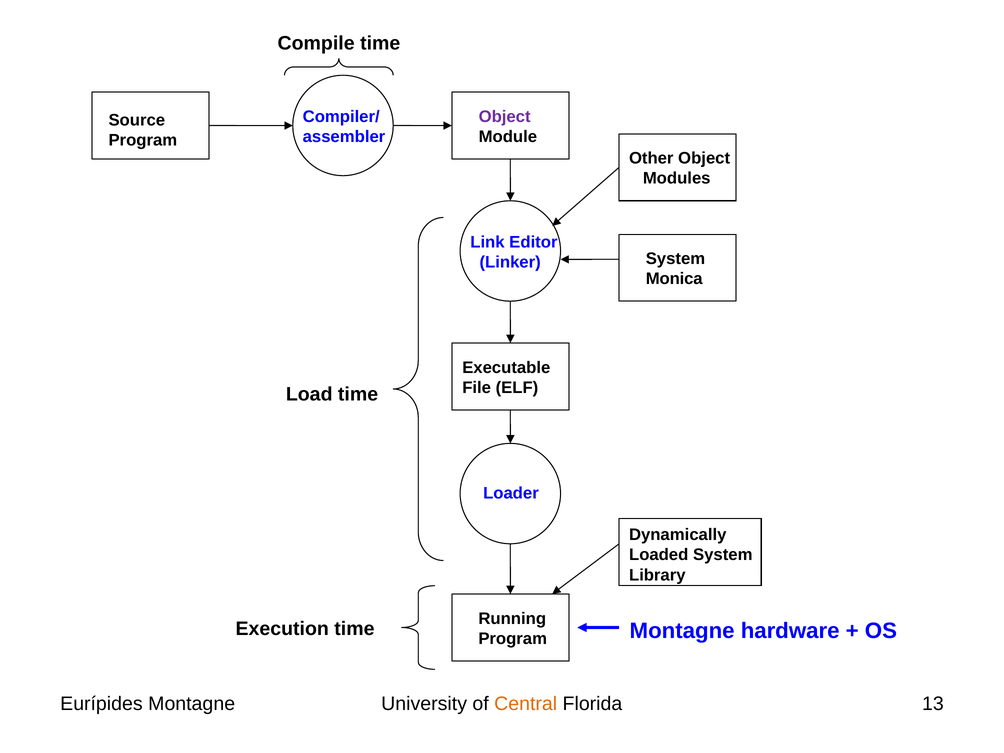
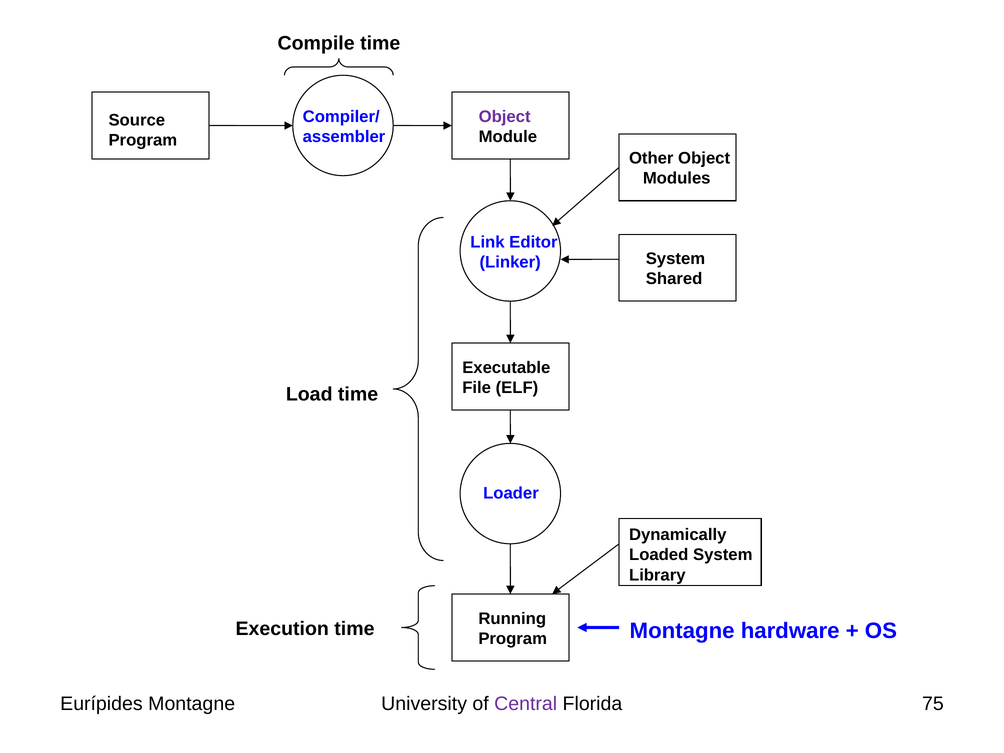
Monica: Monica -> Shared (674, 279)
Central colour: orange -> purple (526, 704)
13: 13 -> 75 (933, 704)
